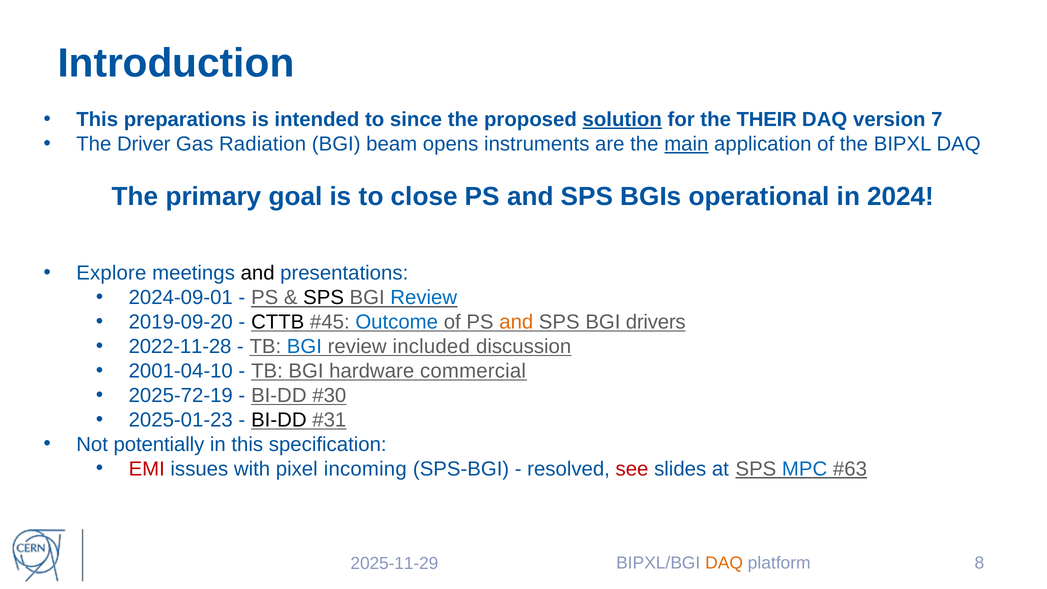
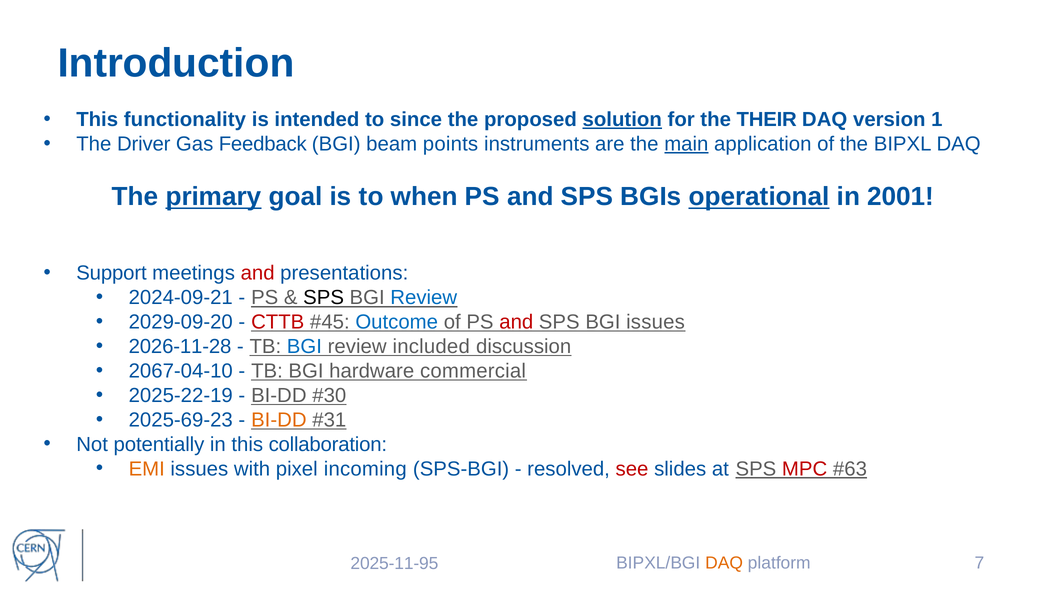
preparations: preparations -> functionality (185, 120)
7: 7 -> 1 (937, 120)
Radiation: Radiation -> Feedback (263, 144)
opens: opens -> points (451, 144)
primary underline: none -> present (214, 197)
close: close -> when (424, 197)
operational underline: none -> present (759, 197)
2024: 2024 -> 2001 (901, 197)
Explore: Explore -> Support (111, 273)
and colour: black -> red (258, 273)
2024-09-01: 2024-09-01 -> 2024-09-21 (181, 298)
2019-09-20: 2019-09-20 -> 2029-09-20 (181, 322)
CTTB colour: black -> red (278, 322)
and colour: orange -> red (516, 322)
BGI drivers: drivers -> issues (656, 322)
2022-11-28: 2022-11-28 -> 2026-11-28 (180, 347)
2001-04-10: 2001-04-10 -> 2067-04-10 (181, 371)
2025-72-19: 2025-72-19 -> 2025-22-19 (181, 395)
2025-01-23: 2025-01-23 -> 2025-69-23 (181, 420)
BI-DD colour: black -> orange (279, 420)
specification: specification -> collaboration (328, 444)
EMI colour: red -> orange (147, 469)
MPC colour: blue -> red (805, 469)
2025-11-29: 2025-11-29 -> 2025-11-95 (394, 563)
8: 8 -> 7 (979, 563)
